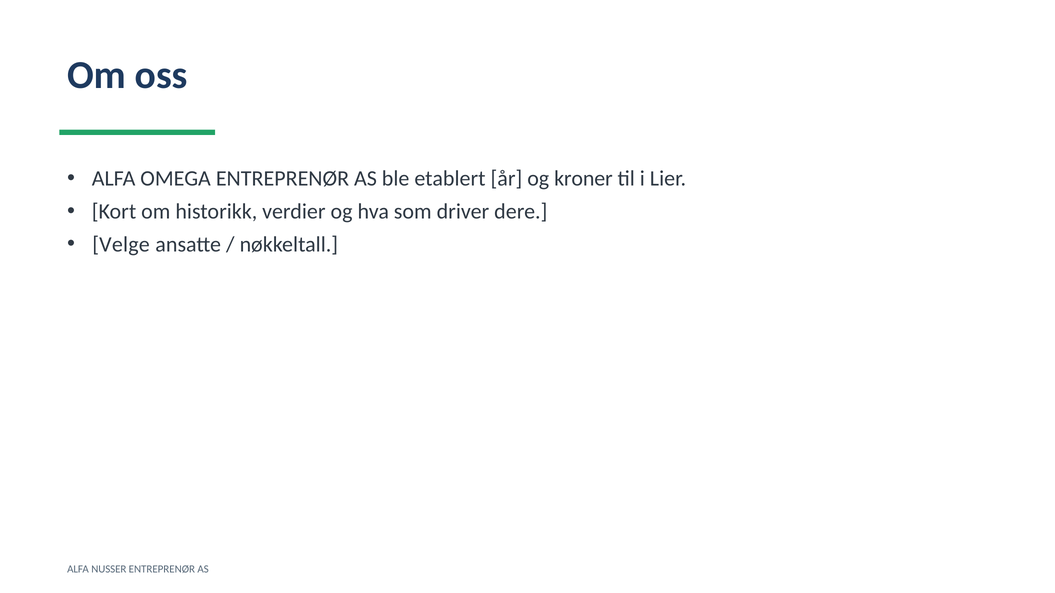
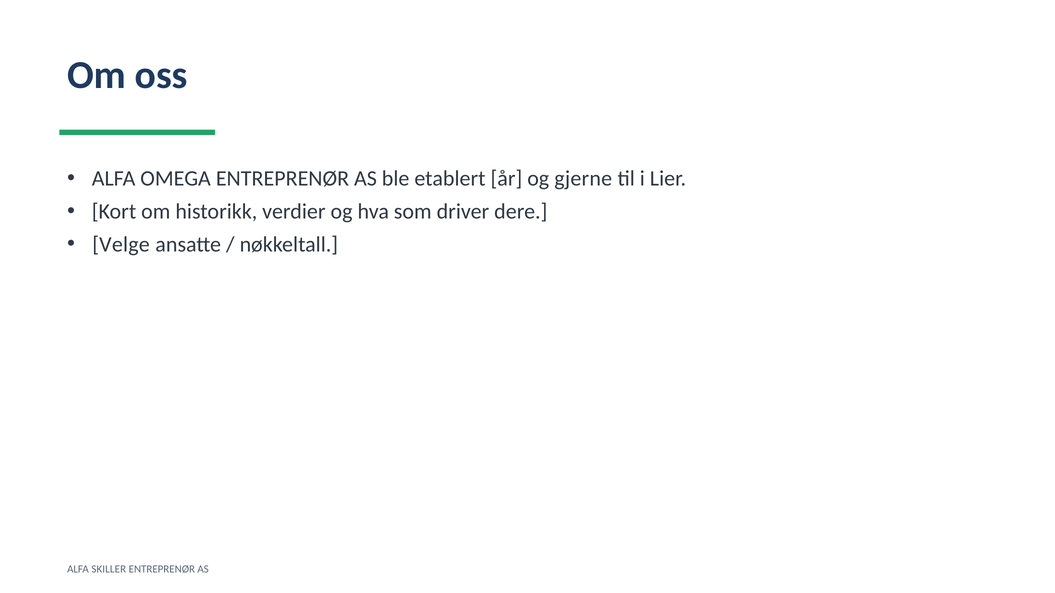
kroner: kroner -> gjerne (583, 179)
NUSSER: NUSSER -> SKILLER (109, 569)
